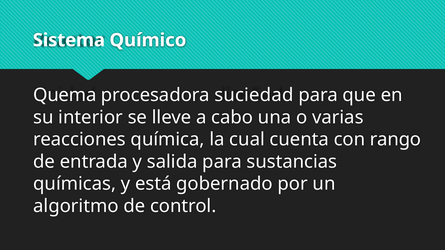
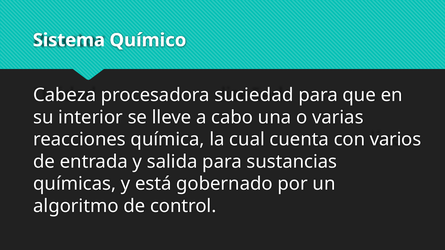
Quema: Quema -> Cabeza (65, 95)
rango: rango -> varios (396, 140)
